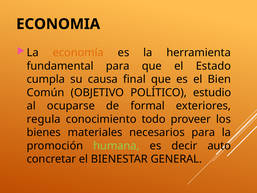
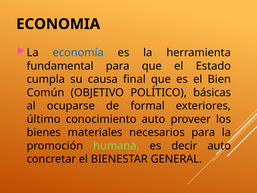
economía colour: orange -> blue (78, 53)
estudio: estudio -> básicas (212, 92)
regula: regula -> último (44, 119)
conocimiento todo: todo -> auto (154, 119)
